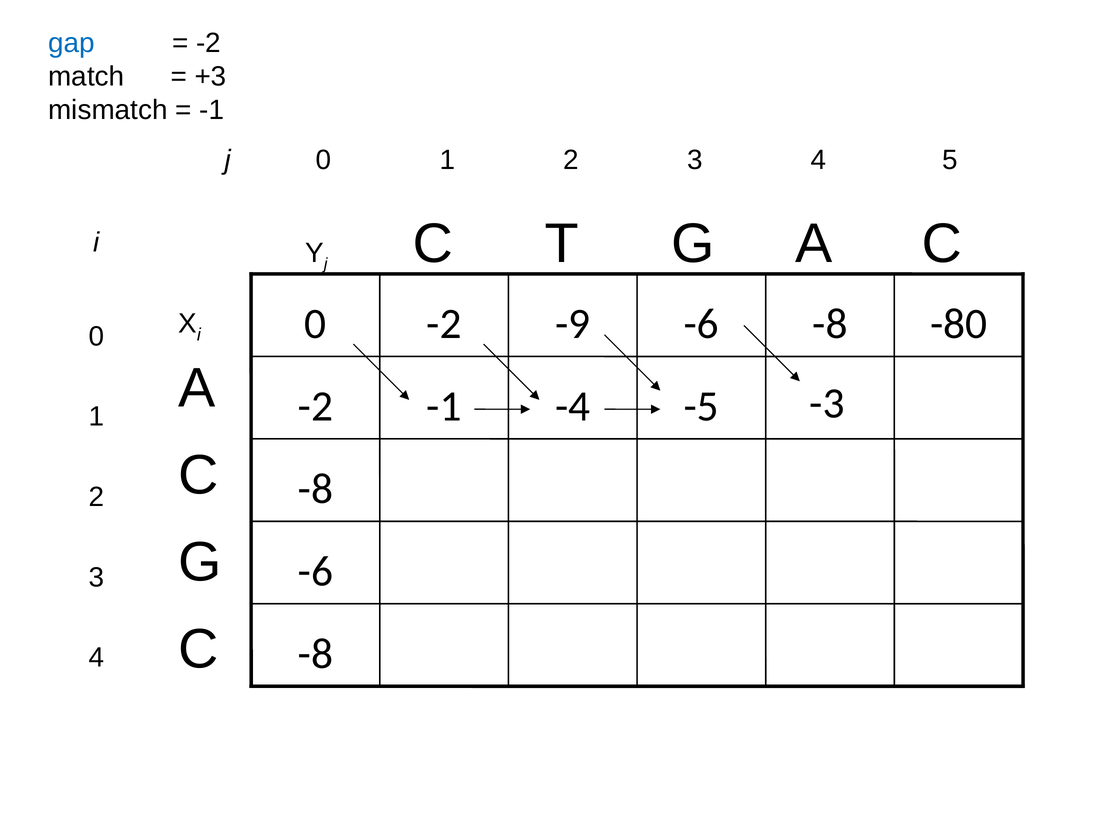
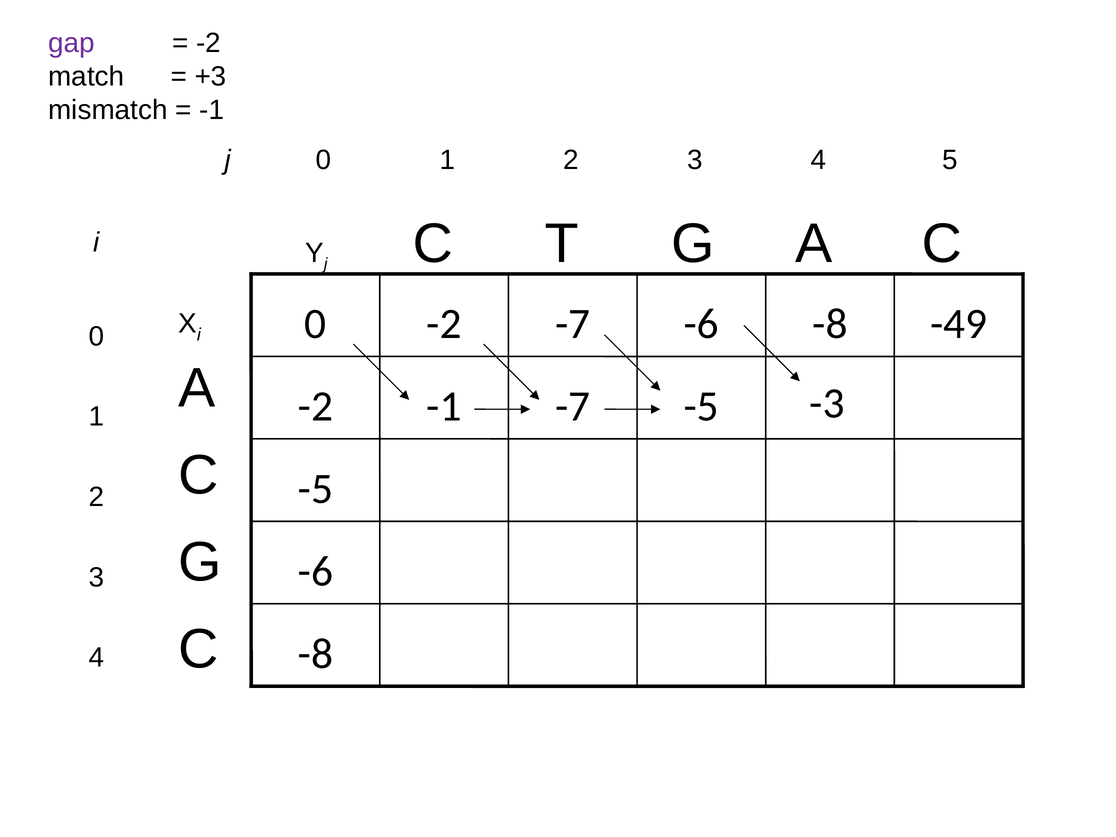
gap colour: blue -> purple (72, 43)
-9: -9 -> -7 (573, 324)
-80: -80 -> -49 (959, 324)
-4: -4 -> -7 (573, 407)
-8: -8 -> -5 (315, 489)
